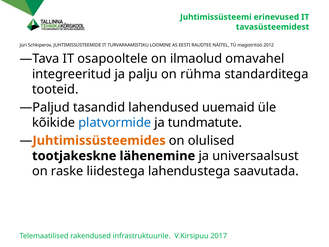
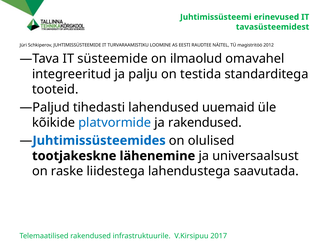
osapooltele: osapooltele -> süsteemide (113, 59)
rühma: rühma -> testida (201, 74)
tasandid: tasandid -> tihedasti (99, 107)
ja tundmatute: tundmatute -> rakendused (205, 123)
Juhtimissüsteemides colour: orange -> blue (99, 140)
